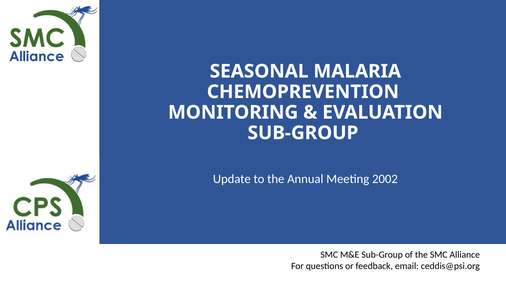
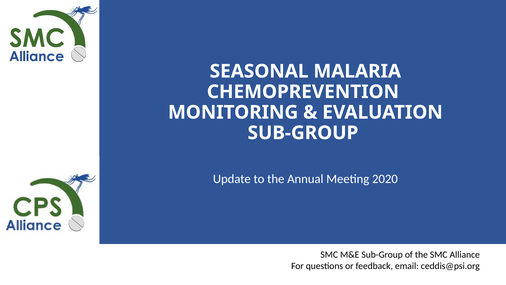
2002: 2002 -> 2020 (385, 179)
